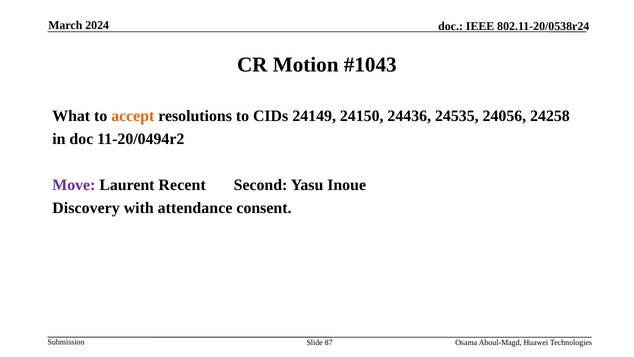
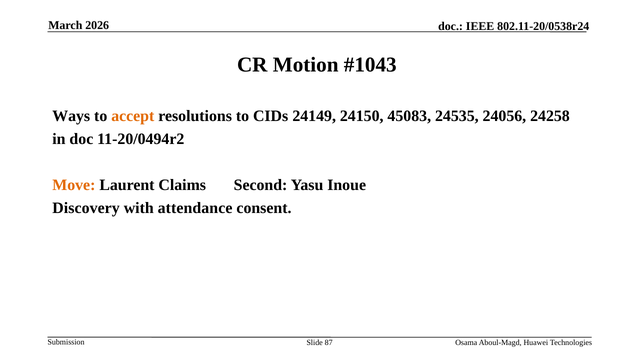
2024: 2024 -> 2026 (97, 25)
What: What -> Ways (71, 116)
24436: 24436 -> 45083 (409, 116)
Move colour: purple -> orange (74, 185)
Recent: Recent -> Claims (182, 185)
